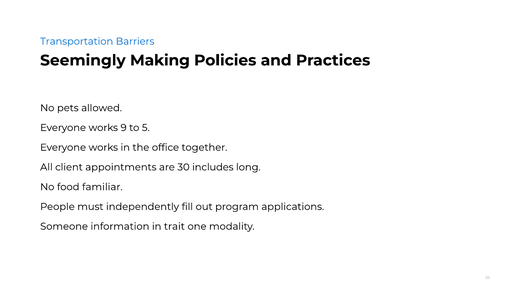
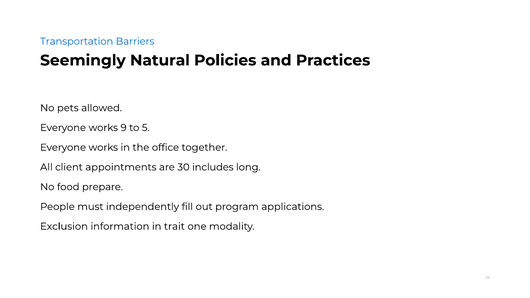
Making: Making -> Natural (160, 60)
familiar: familiar -> prepare (102, 187)
Someone: Someone -> Exclusion (64, 226)
